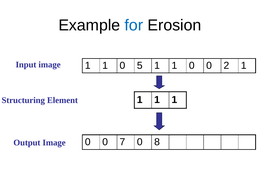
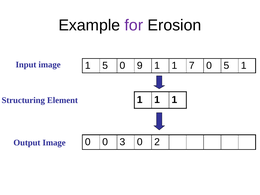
for colour: blue -> purple (134, 25)
1: 1 -> 5 (105, 66)
5: 5 -> 9 (140, 66)
0: 0 -> 7 (192, 66)
0 2: 2 -> 5 (226, 66)
7: 7 -> 3 (122, 142)
8: 8 -> 2 (157, 142)
